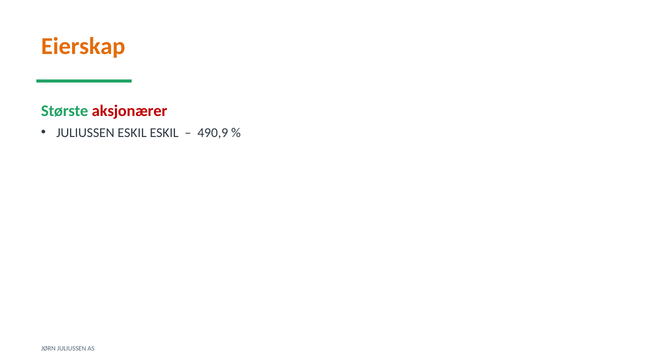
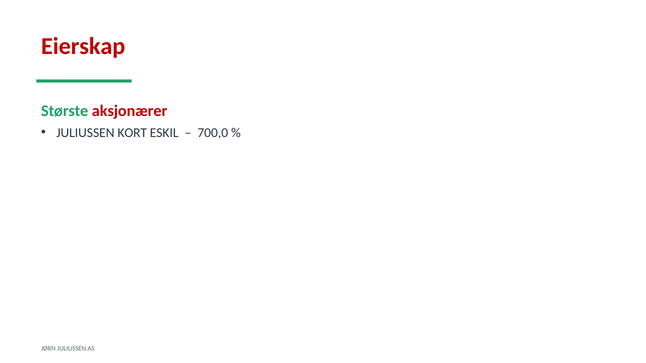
Eierskap colour: orange -> red (83, 46)
JULIUSSEN ESKIL: ESKIL -> KORT (132, 133)
490,9: 490,9 -> 700,0 (213, 133)
